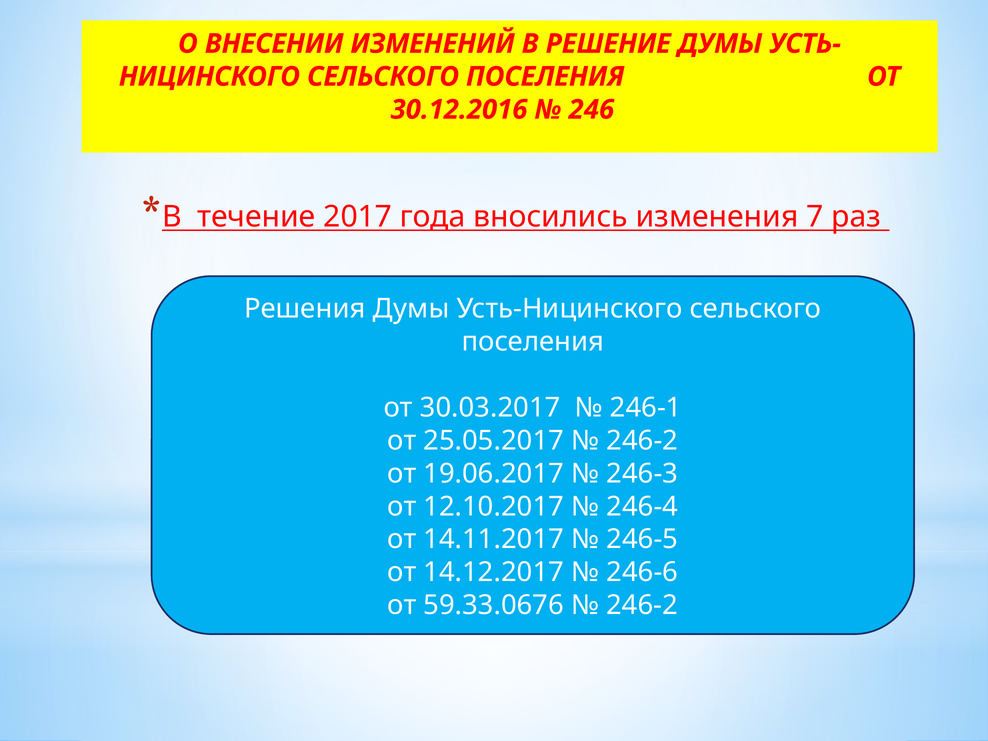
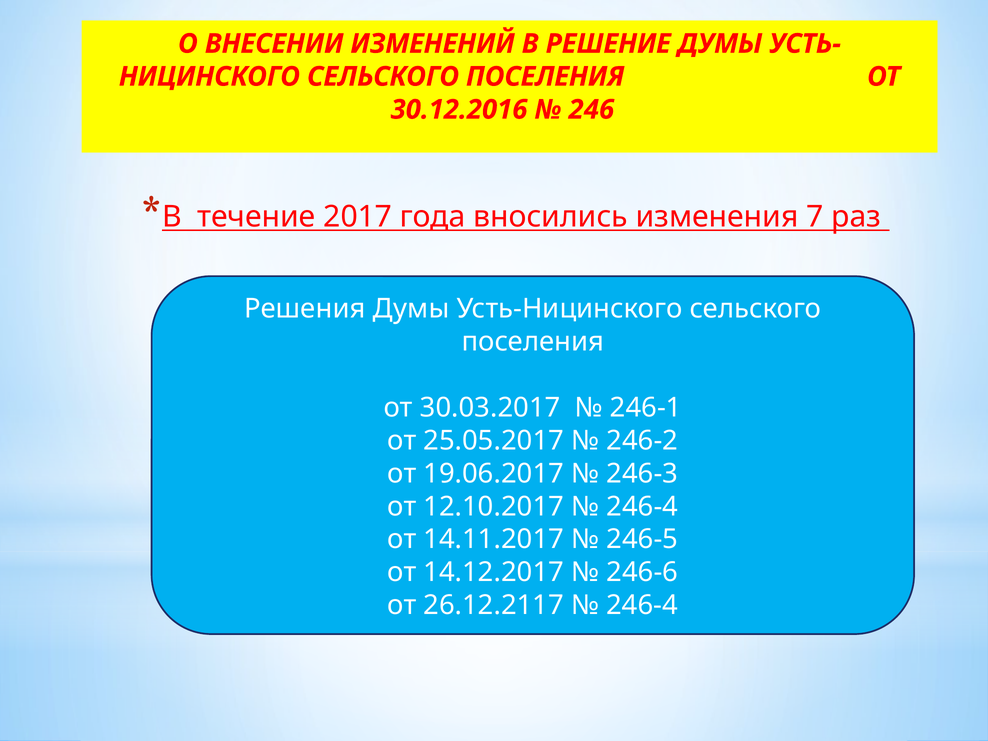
59.33.0676: 59.33.0676 -> 26.12.2117 (494, 605)
246-2: 246-2 -> 246-4 (642, 605)
